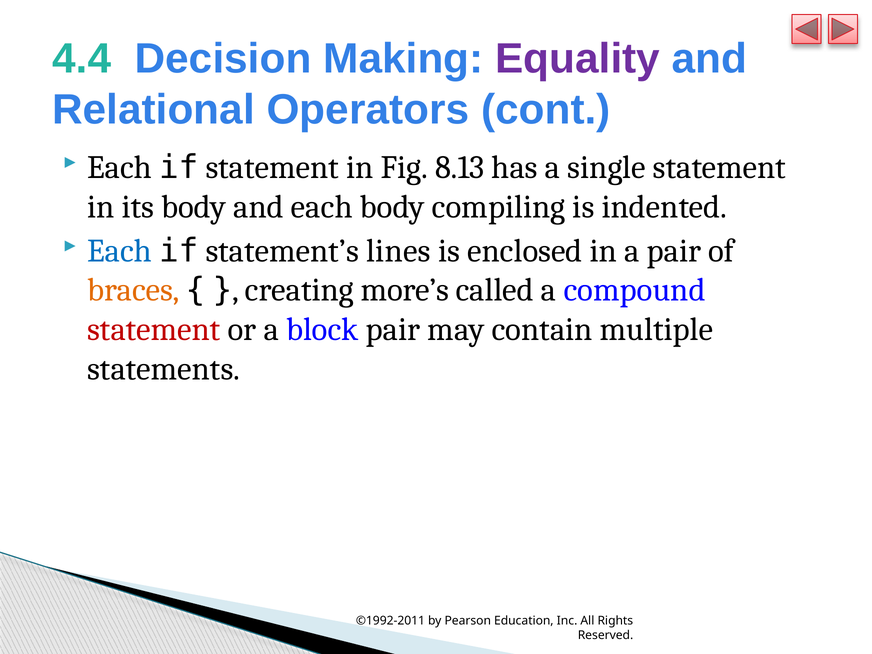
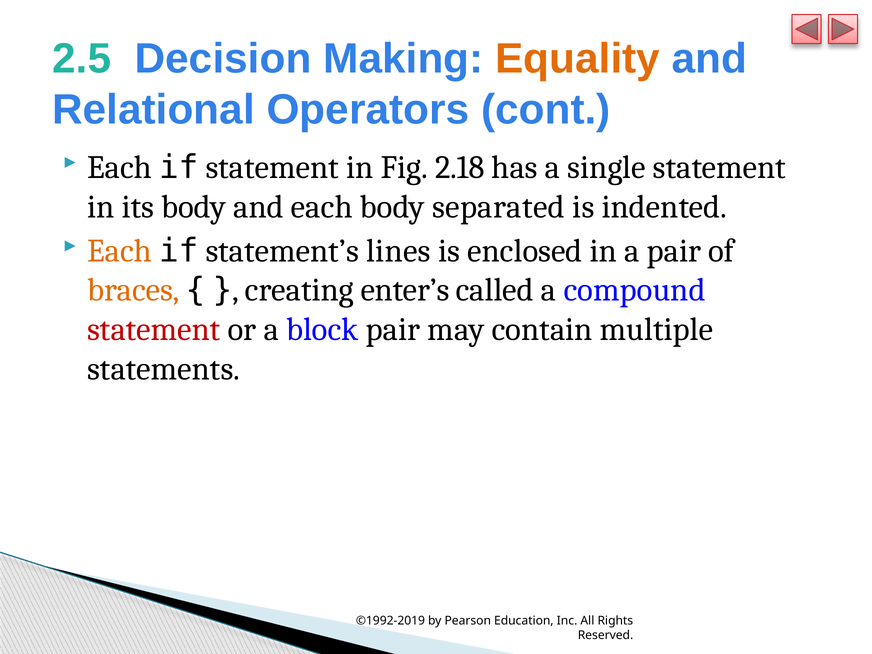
4.4: 4.4 -> 2.5 (82, 59)
Equality colour: purple -> orange (578, 59)
8.13: 8.13 -> 2.18 (460, 168)
compiling: compiling -> separated (498, 207)
Each colour: blue -> orange (120, 251)
more’s: more’s -> enter’s (405, 290)
©1992-2011: ©1992-2011 -> ©1992-2019 (390, 621)
